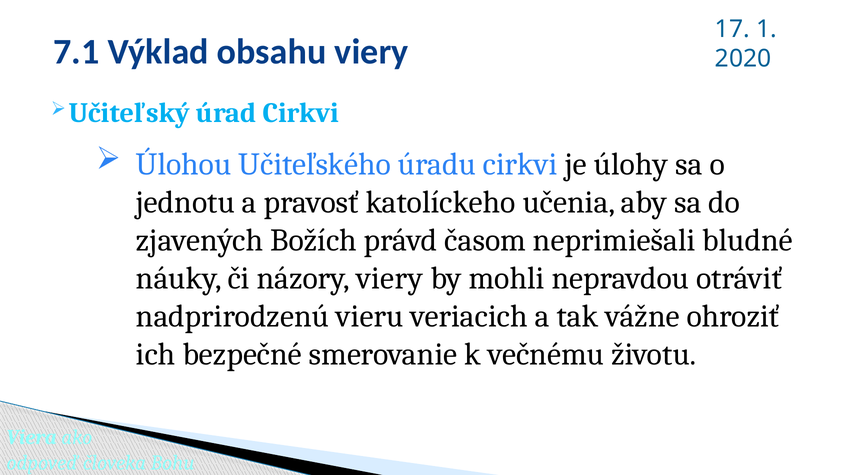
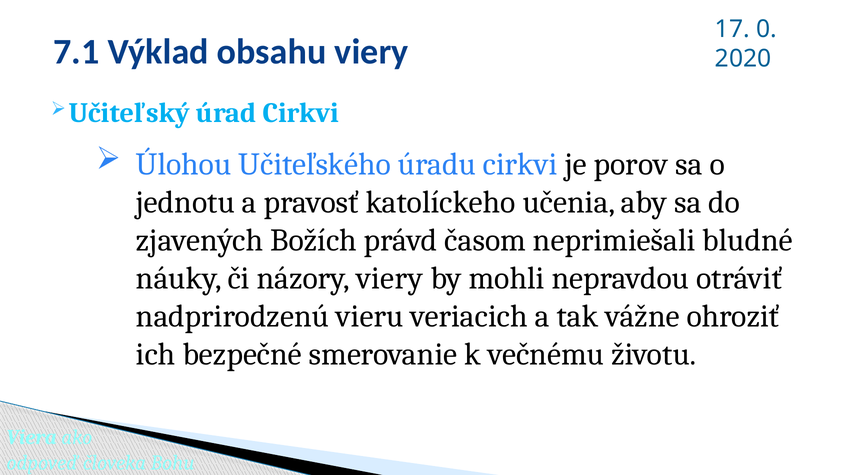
1: 1 -> 0 (766, 29)
úlohy: úlohy -> porov (631, 164)
